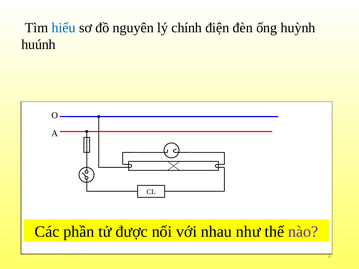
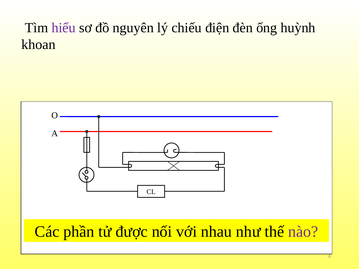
hiểu colour: blue -> purple (64, 28)
chính: chính -> chiếu (187, 28)
huúnh: huúnh -> khoan (38, 44)
